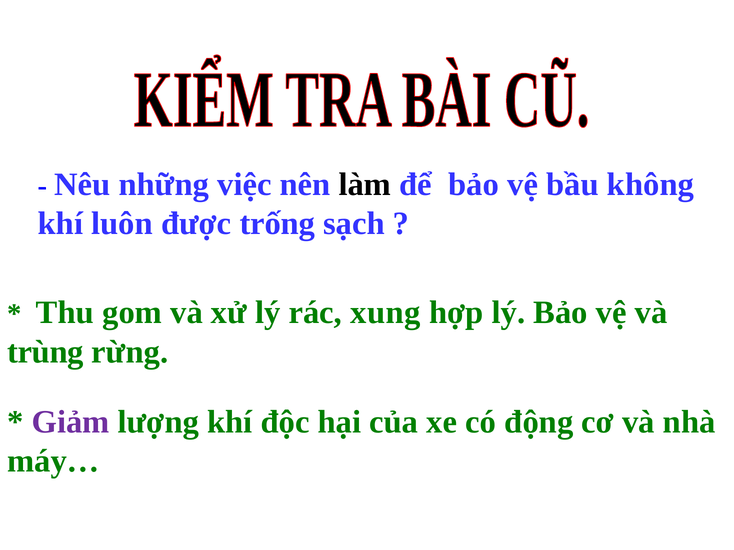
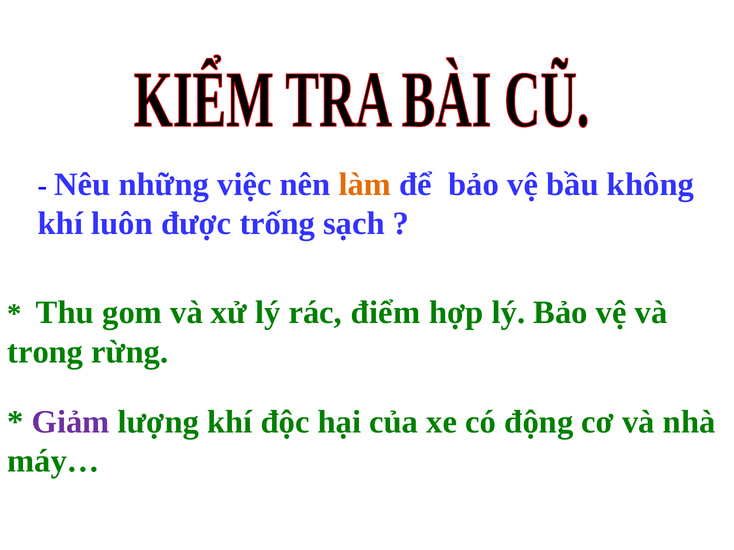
làm colour: black -> orange (365, 184)
xung: xung -> điểm (385, 313)
trùng: trùng -> trong (45, 352)
